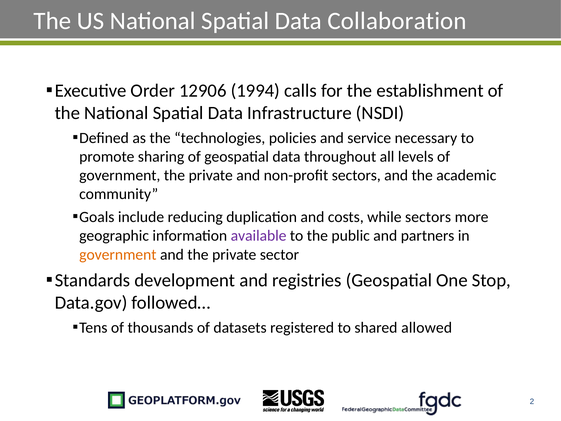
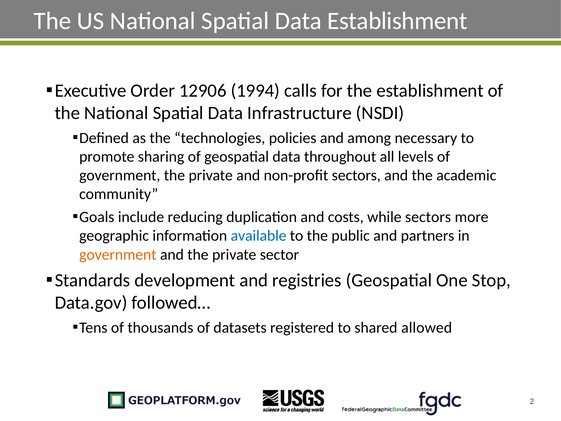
Data Collaboration: Collaboration -> Establishment (397, 21)
service: service -> among (369, 138)
available colour: purple -> blue (259, 236)
